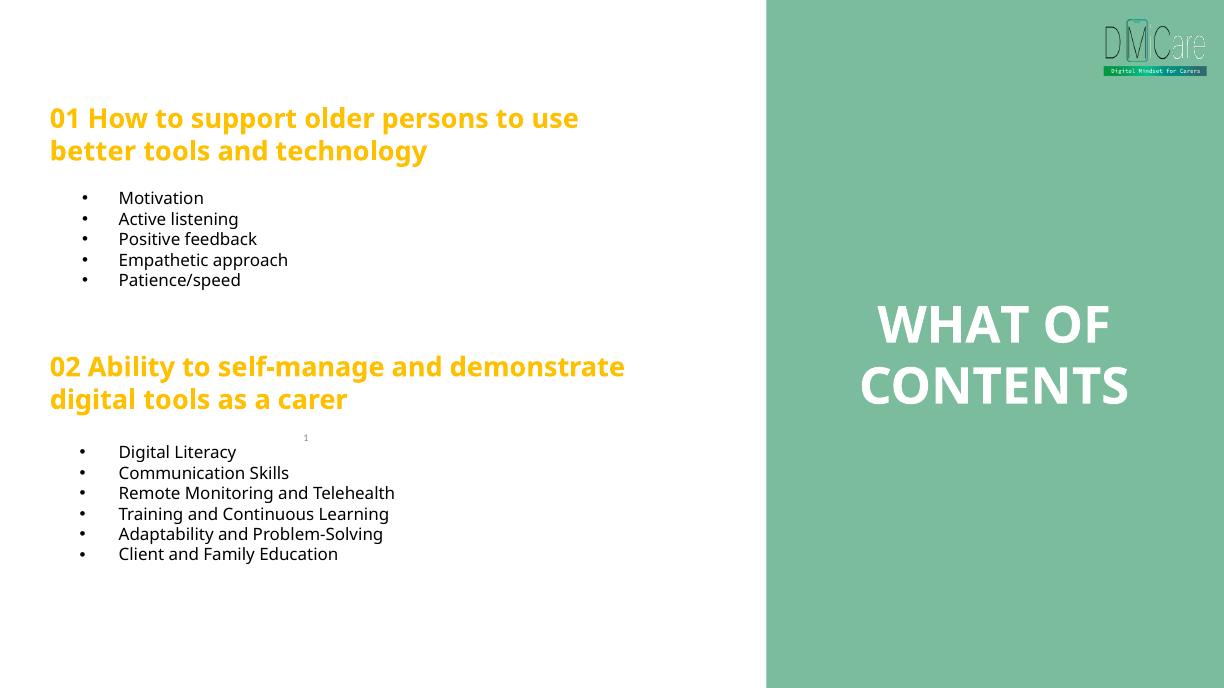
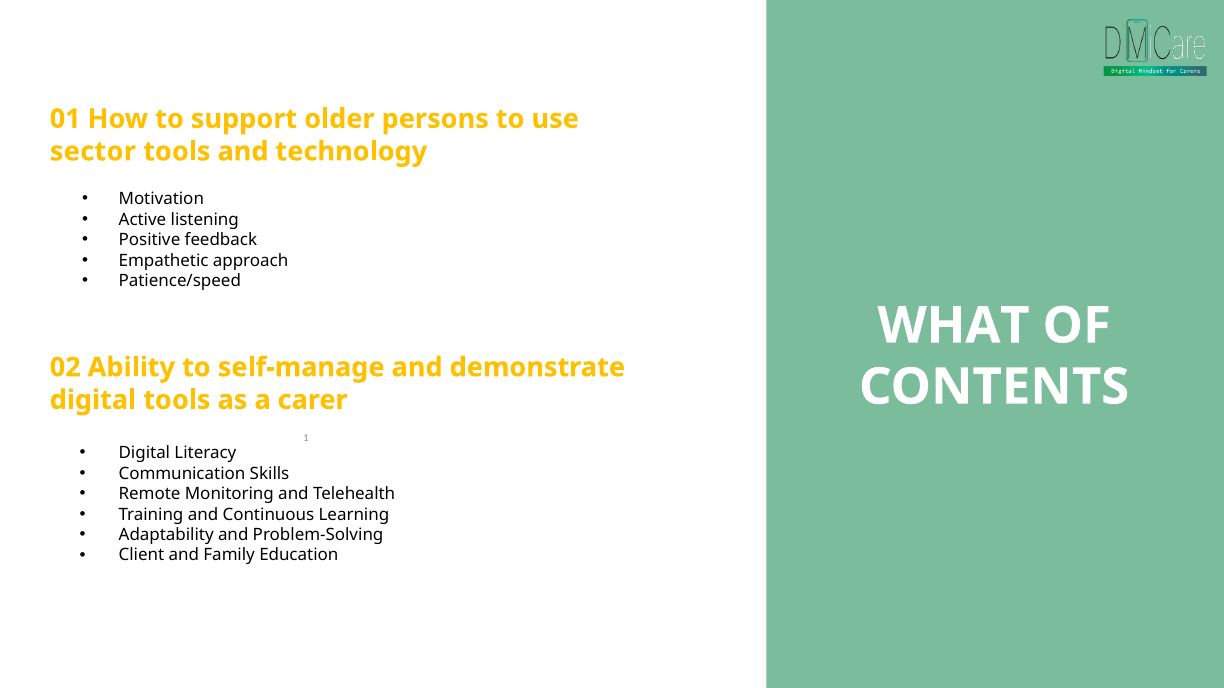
better: better -> sector (93, 152)
